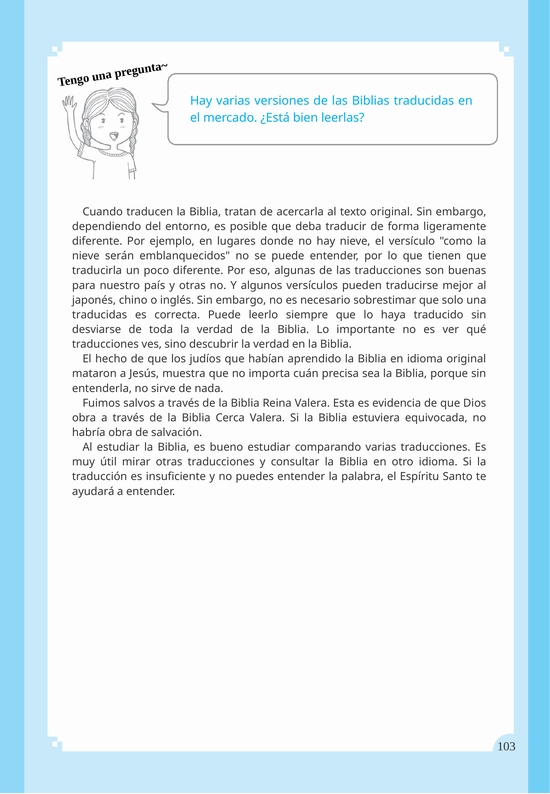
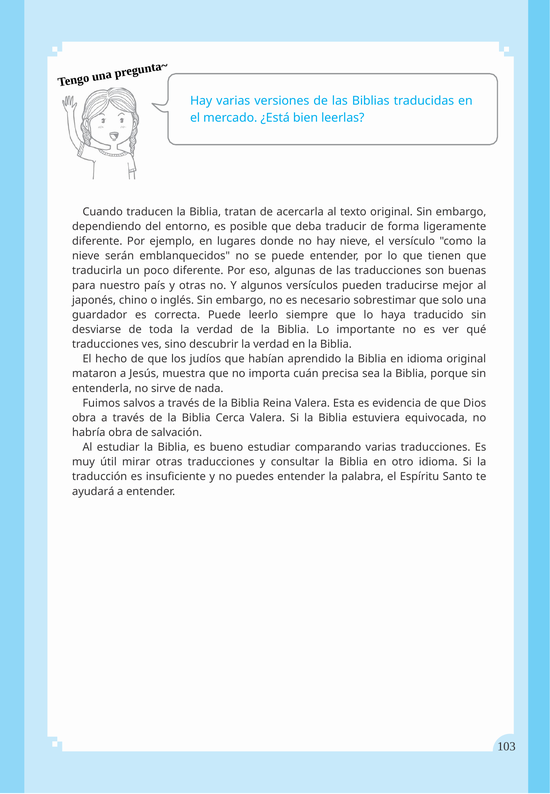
traducidas: traducidas -> guardador (100, 315)
